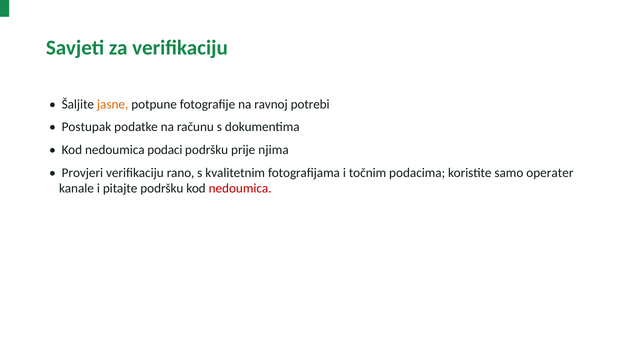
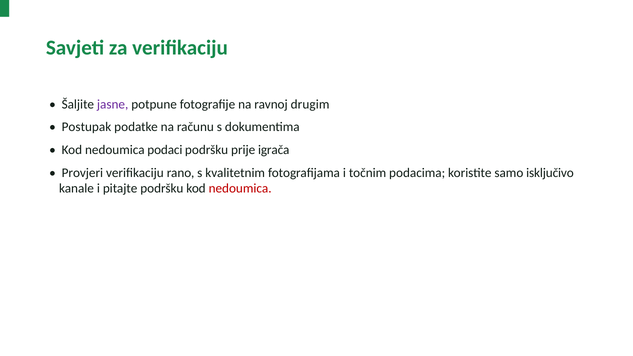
jasne colour: orange -> purple (113, 104)
potrebi: potrebi -> drugim (310, 104)
njima: njima -> igrača (274, 150)
operater: operater -> isključivo (550, 173)
